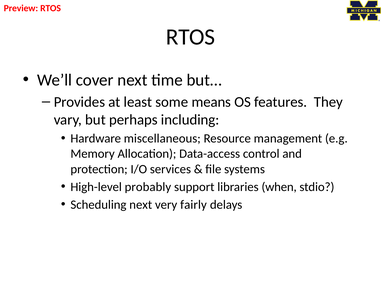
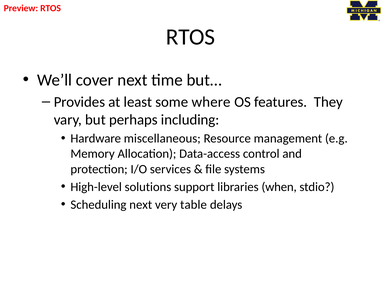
means: means -> where (211, 102)
probably: probably -> solutions (148, 187)
fairly: fairly -> table (194, 204)
